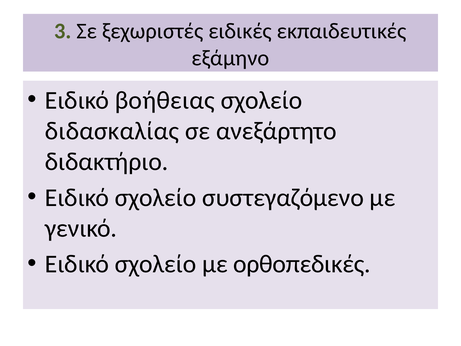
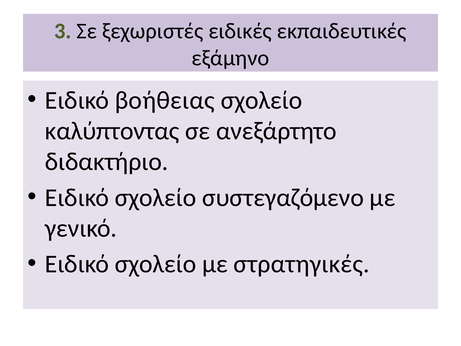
διδασκαλίας: διδασκαλίας -> καλύπτοντας (112, 131)
ορθοπεδικές: ορθοπεδικές -> στρατηγικές (302, 264)
